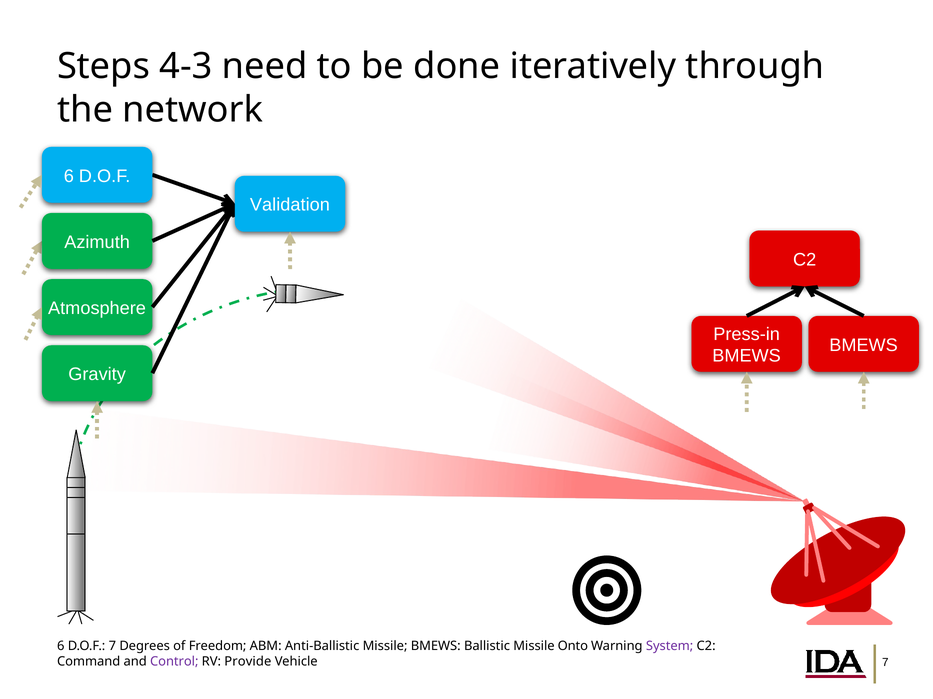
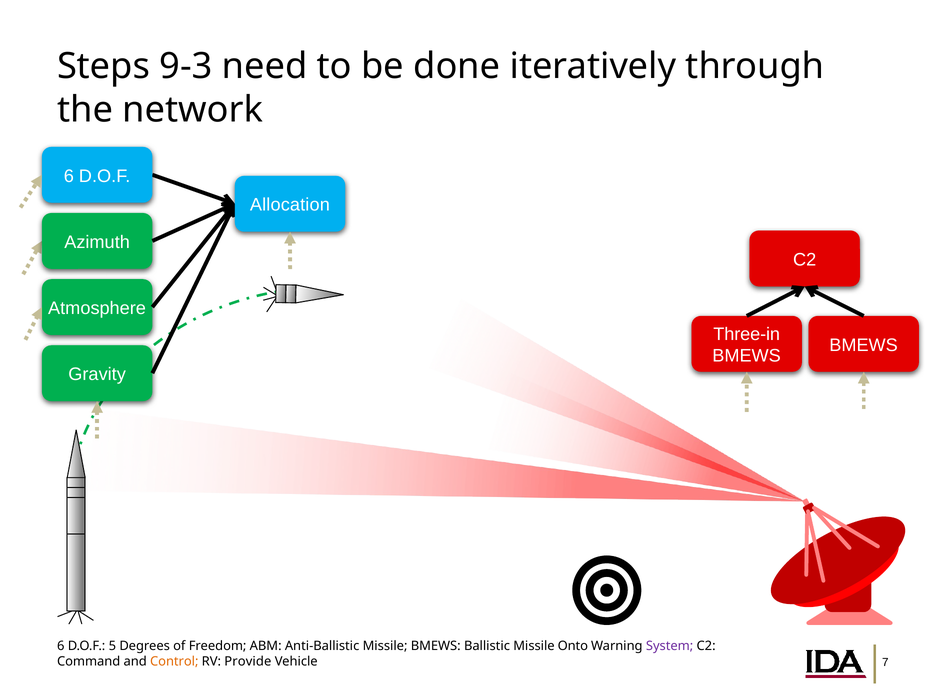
4-3: 4-3 -> 9-3 (186, 66)
Validation: Validation -> Allocation (290, 205)
Press-in: Press-in -> Three-in (747, 335)
D.O.F 7: 7 -> 5 (112, 647)
Control colour: purple -> orange (174, 662)
